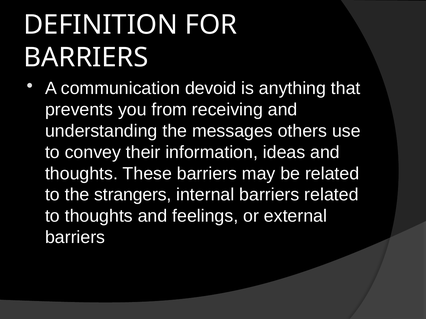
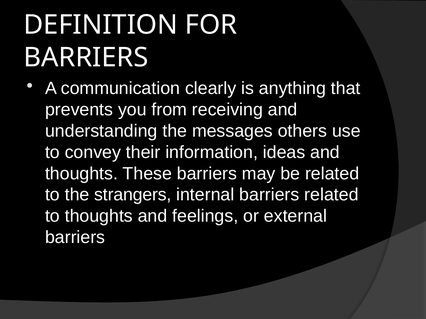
devoid: devoid -> clearly (211, 89)
